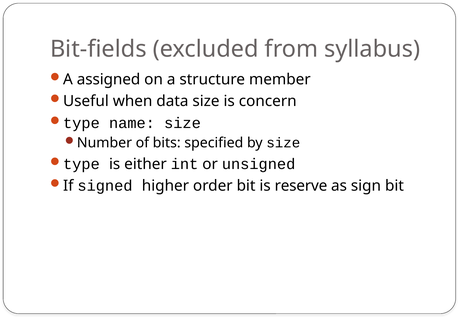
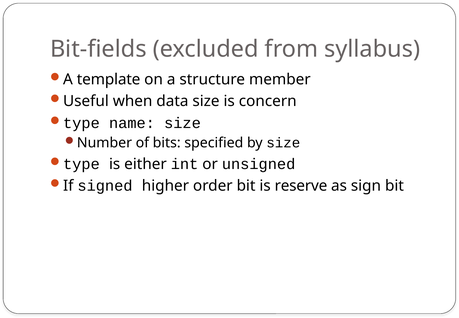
assigned: assigned -> template (109, 79)
